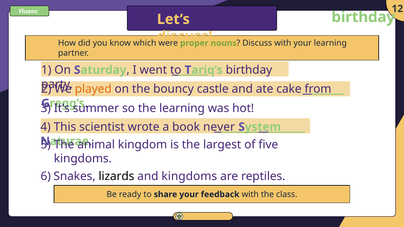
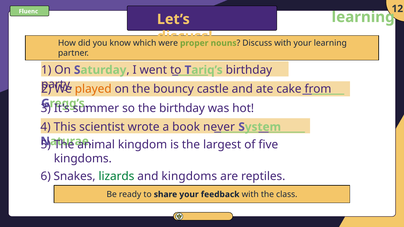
birthday: birthday -> learning (363, 17)
the learning: learning -> birthday (182, 108)
lizards colour: black -> green (116, 176)
